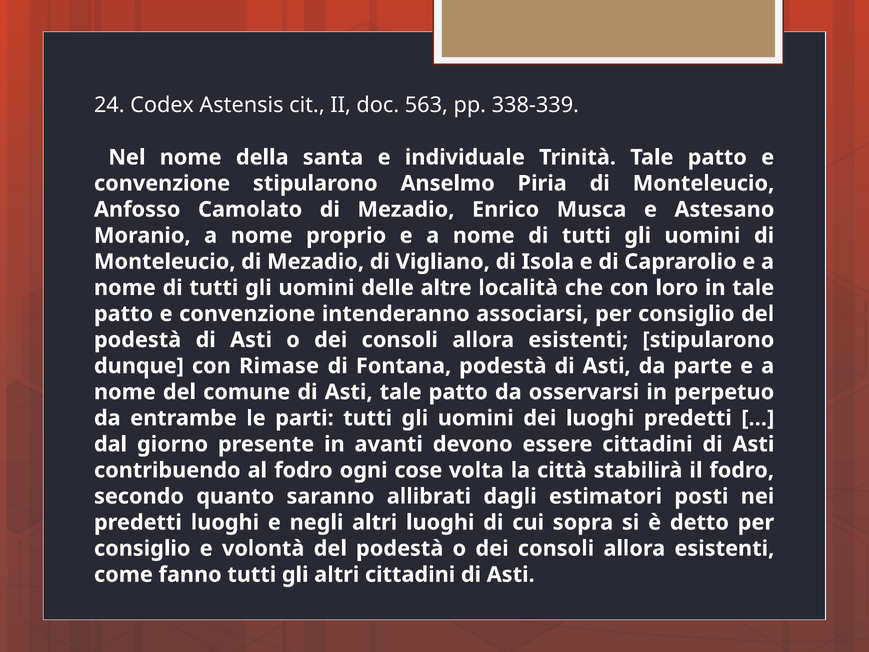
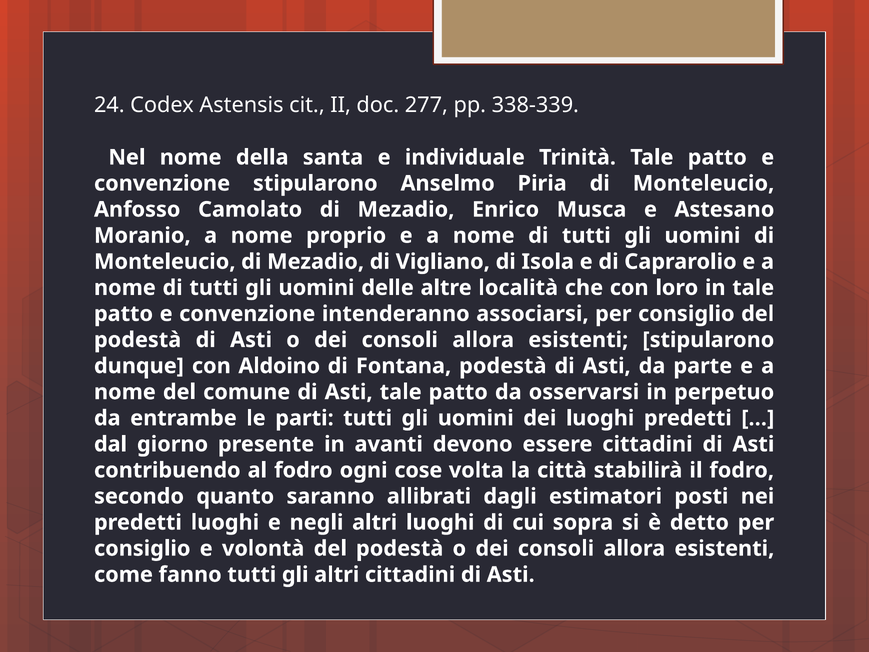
563: 563 -> 277 (426, 105)
Rimase: Rimase -> Aldoino (279, 366)
